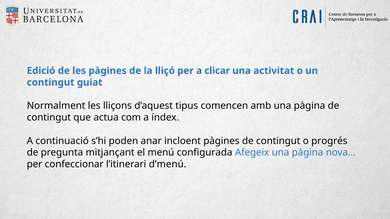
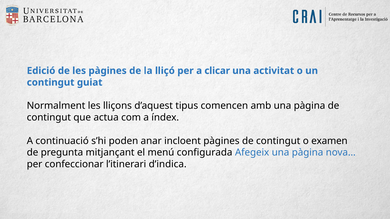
progrés: progrés -> examen (329, 141)
d’menú: d’menú -> d’indica (168, 164)
